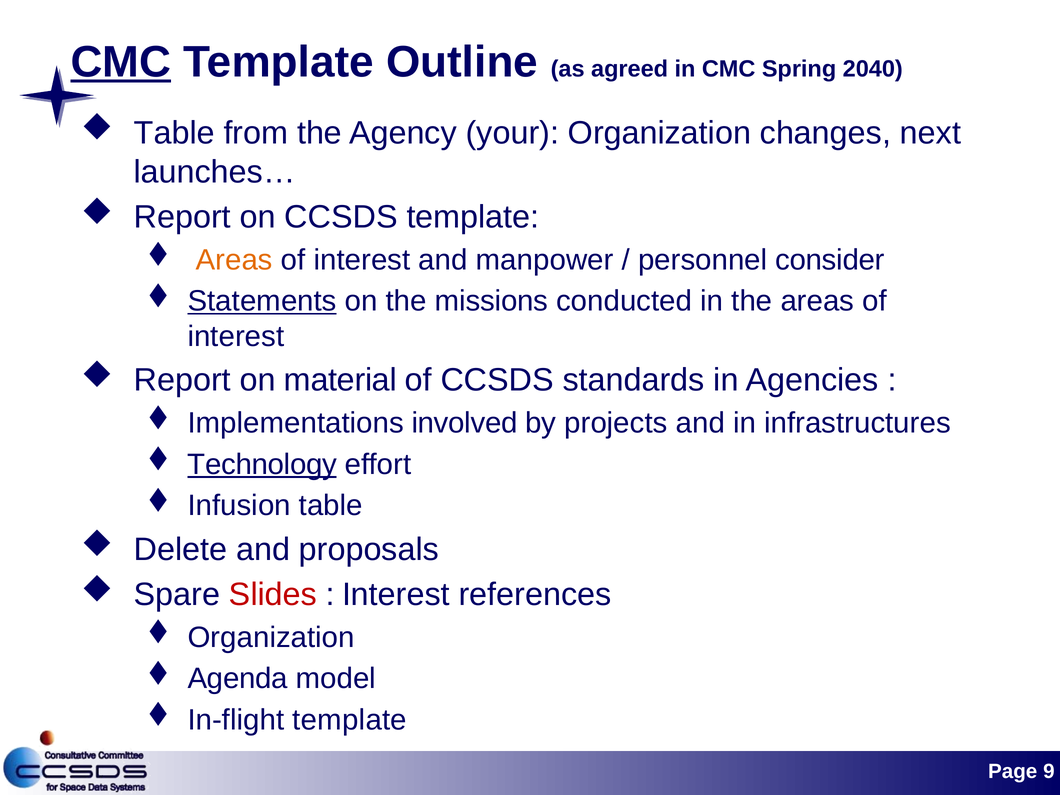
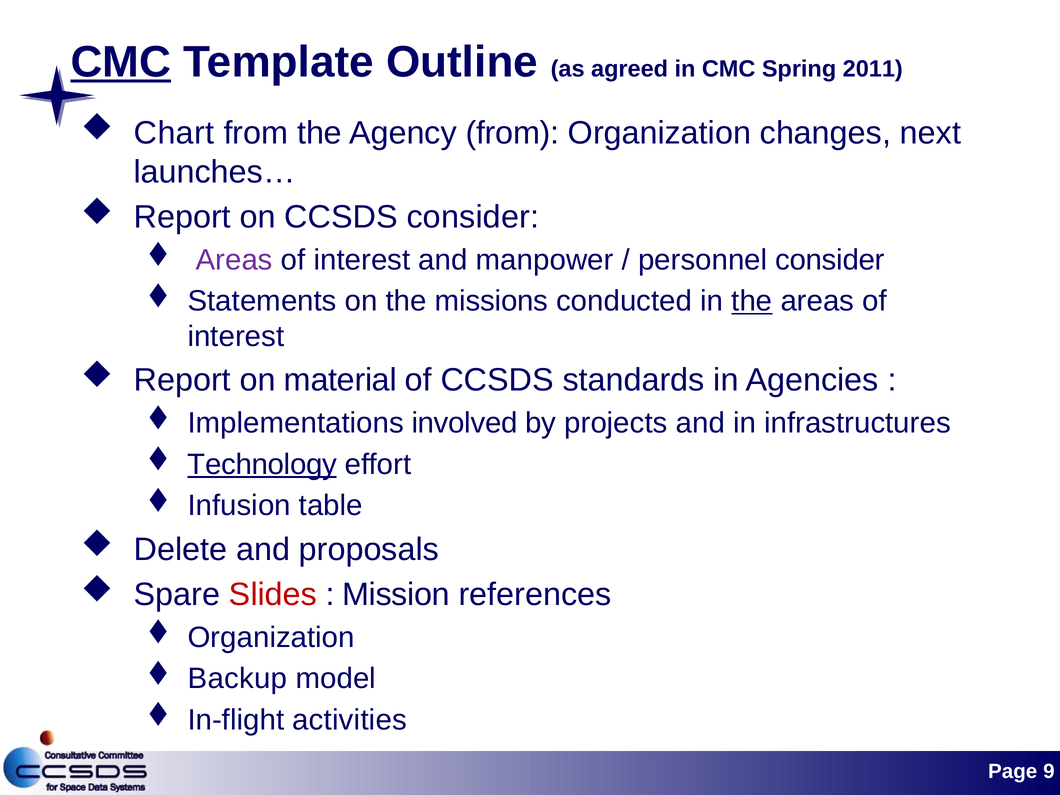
2040: 2040 -> 2011 (873, 69)
Table: Table -> Chart (174, 133)
Agency your: your -> from (513, 133)
CCSDS template: template -> consider (473, 217)
Areas colour: orange -> purple (234, 260)
Statements underline: present -> none (262, 301)
the underline: none -> present (752, 301)
Interest: Interest -> Mission (396, 595)
Agenda: Agenda -> Backup (237, 679)
In-flight template: template -> activities (350, 720)
